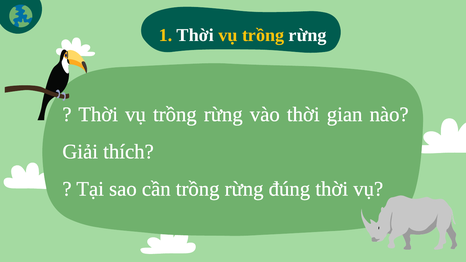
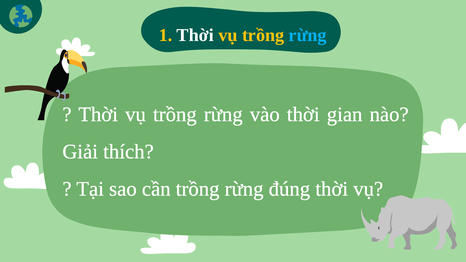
rừng colour: white -> light blue (308, 35)
